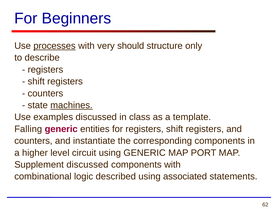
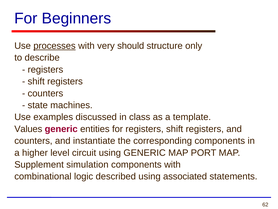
machines underline: present -> none (71, 105)
Falling: Falling -> Values (28, 129)
Supplement discussed: discussed -> simulation (87, 164)
